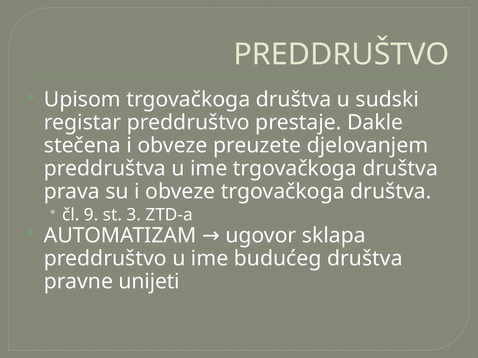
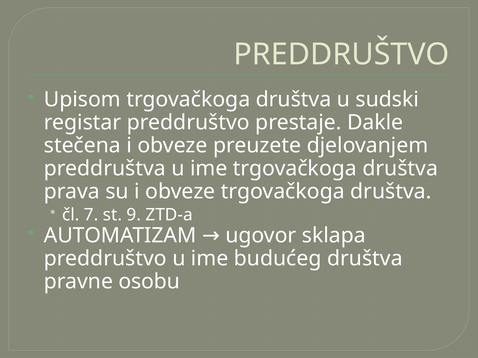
9: 9 -> 7 (91, 215)
3: 3 -> 9 (134, 215)
unijeti: unijeti -> osobu (149, 282)
